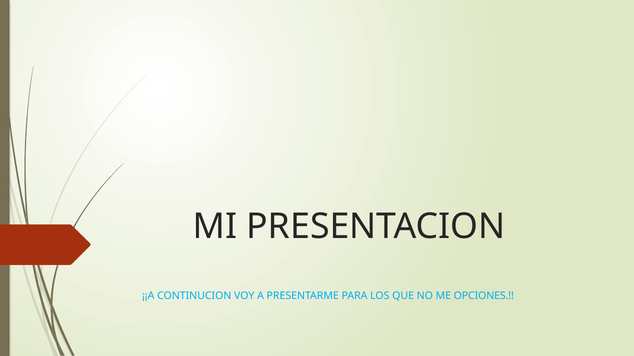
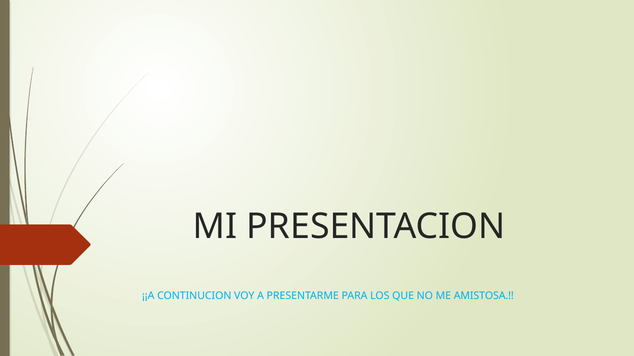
OPCIONES: OPCIONES -> AMISTOSA (484, 296)
